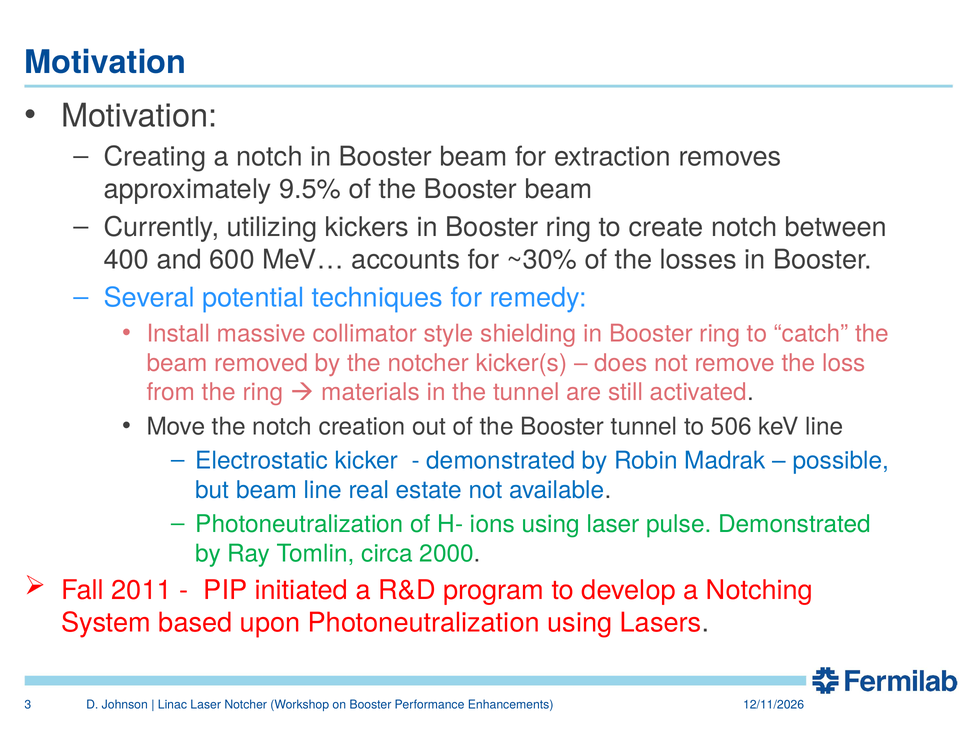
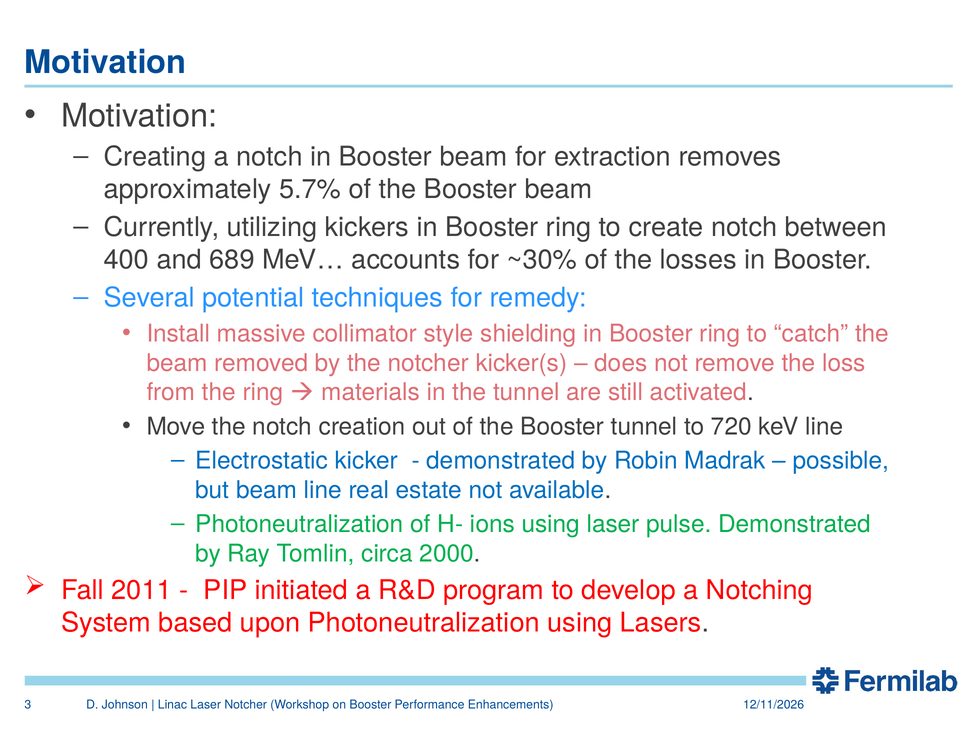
9.5%: 9.5% -> 5.7% (310, 189)
600: 600 -> 689 (232, 260)
506: 506 -> 720 (731, 426)
